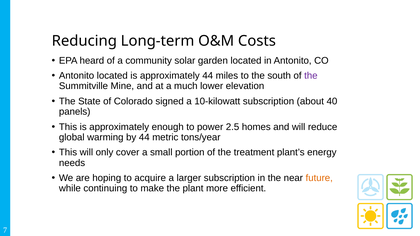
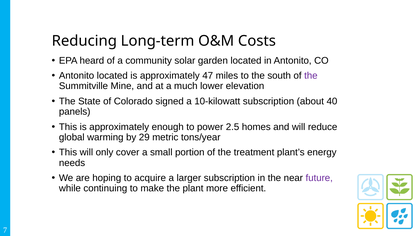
approximately 44: 44 -> 47 (208, 76)
by 44: 44 -> 29 (144, 137)
future colour: orange -> purple (319, 178)
